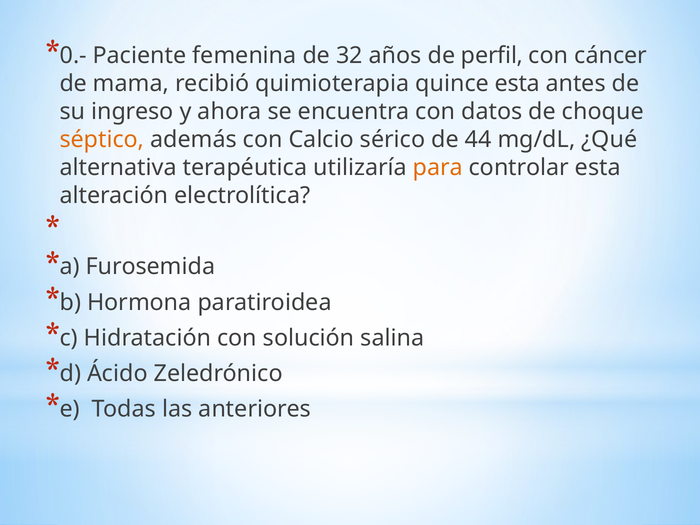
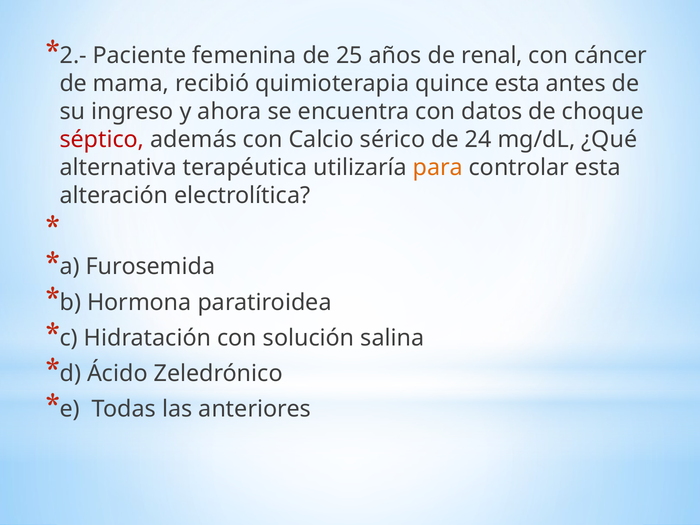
0.-: 0.- -> 2.- (73, 56)
32: 32 -> 25 (349, 56)
perfil: perfil -> renal (492, 56)
séptico colour: orange -> red (102, 140)
44: 44 -> 24 (478, 140)
